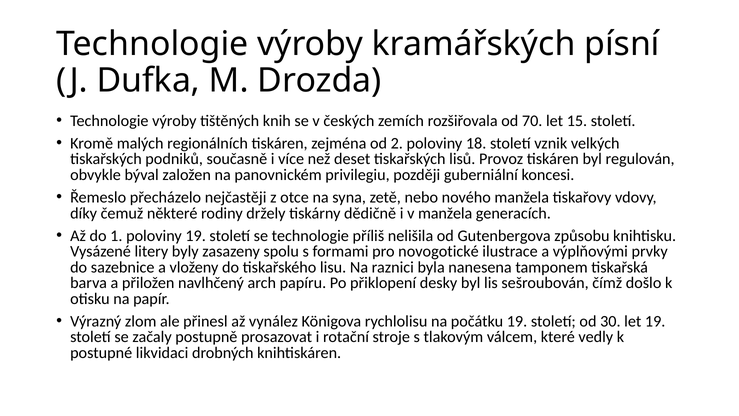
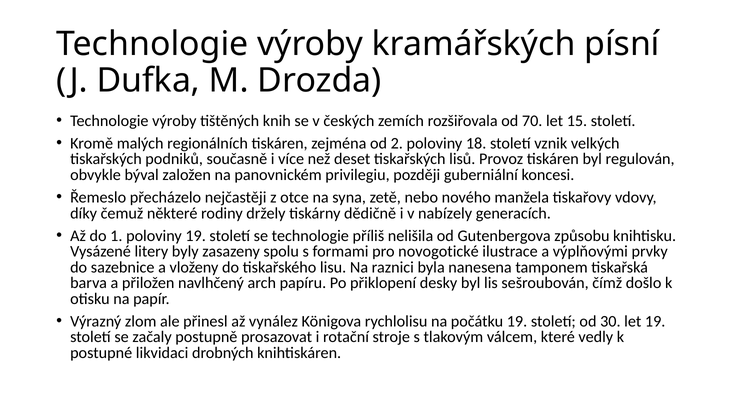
v manžela: manžela -> nabízely (445, 213)
